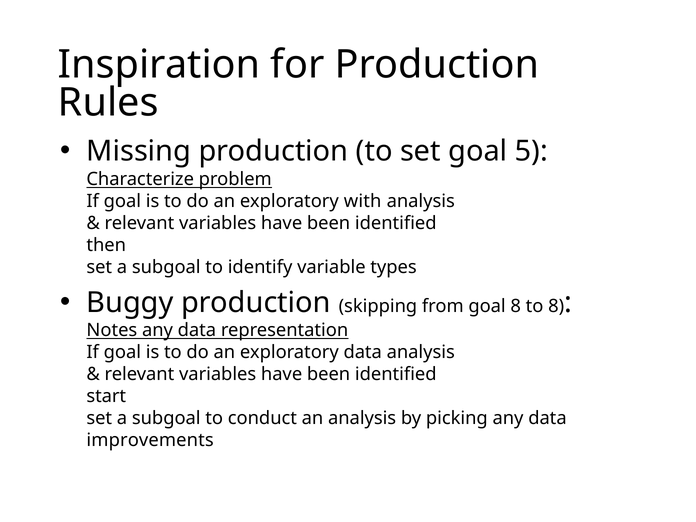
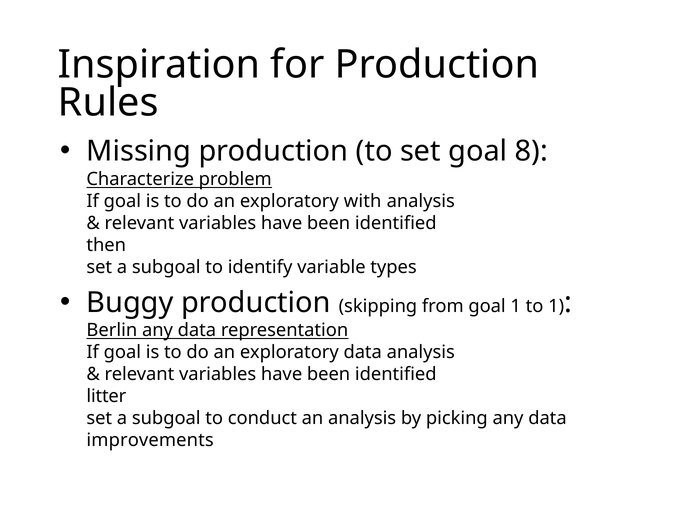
5: 5 -> 8 (531, 151)
goal 8: 8 -> 1 (516, 306)
to 8: 8 -> 1 (556, 306)
Notes: Notes -> Berlin (112, 330)
start: start -> litter (106, 396)
